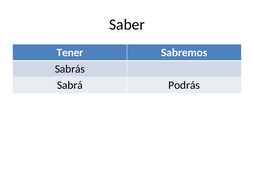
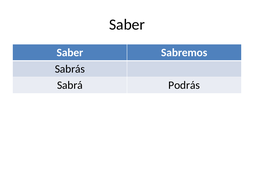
Tener: Tener -> Saber (70, 53)
